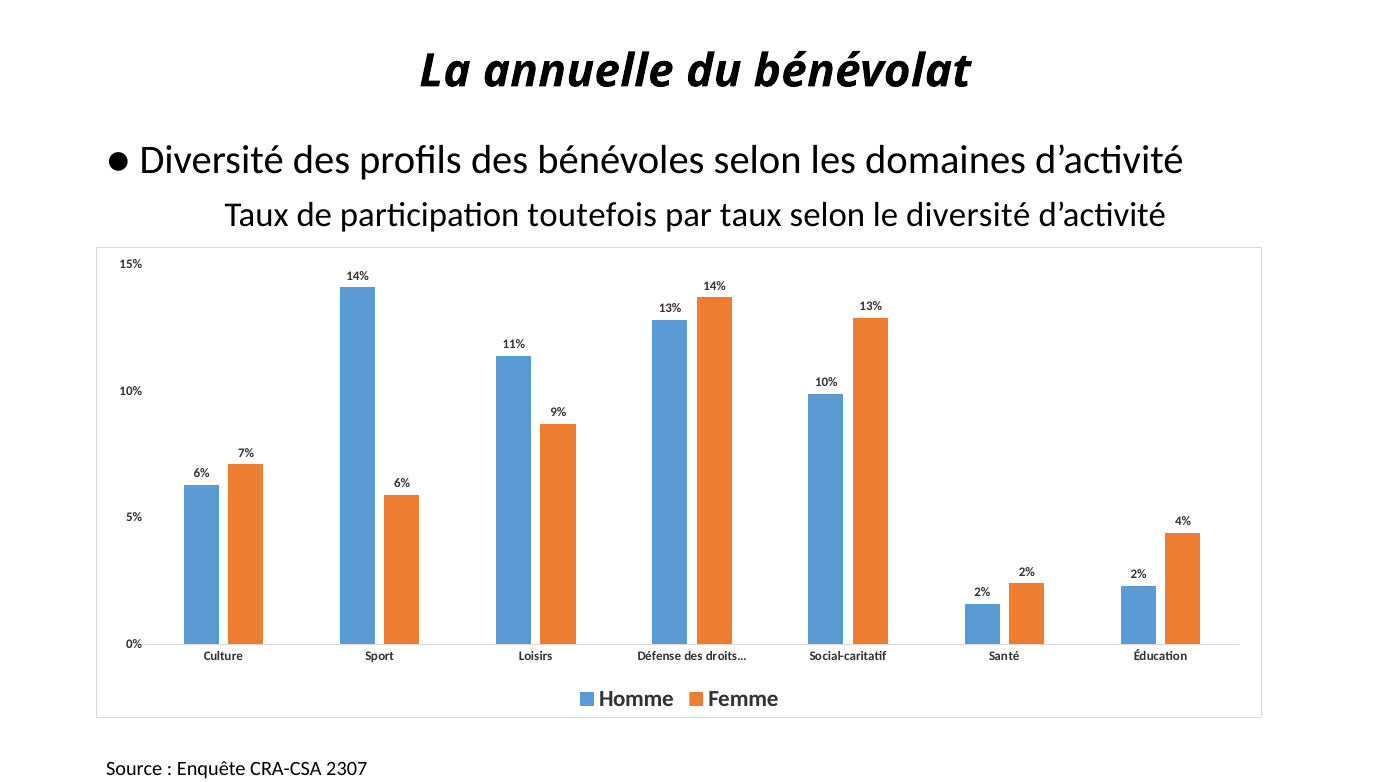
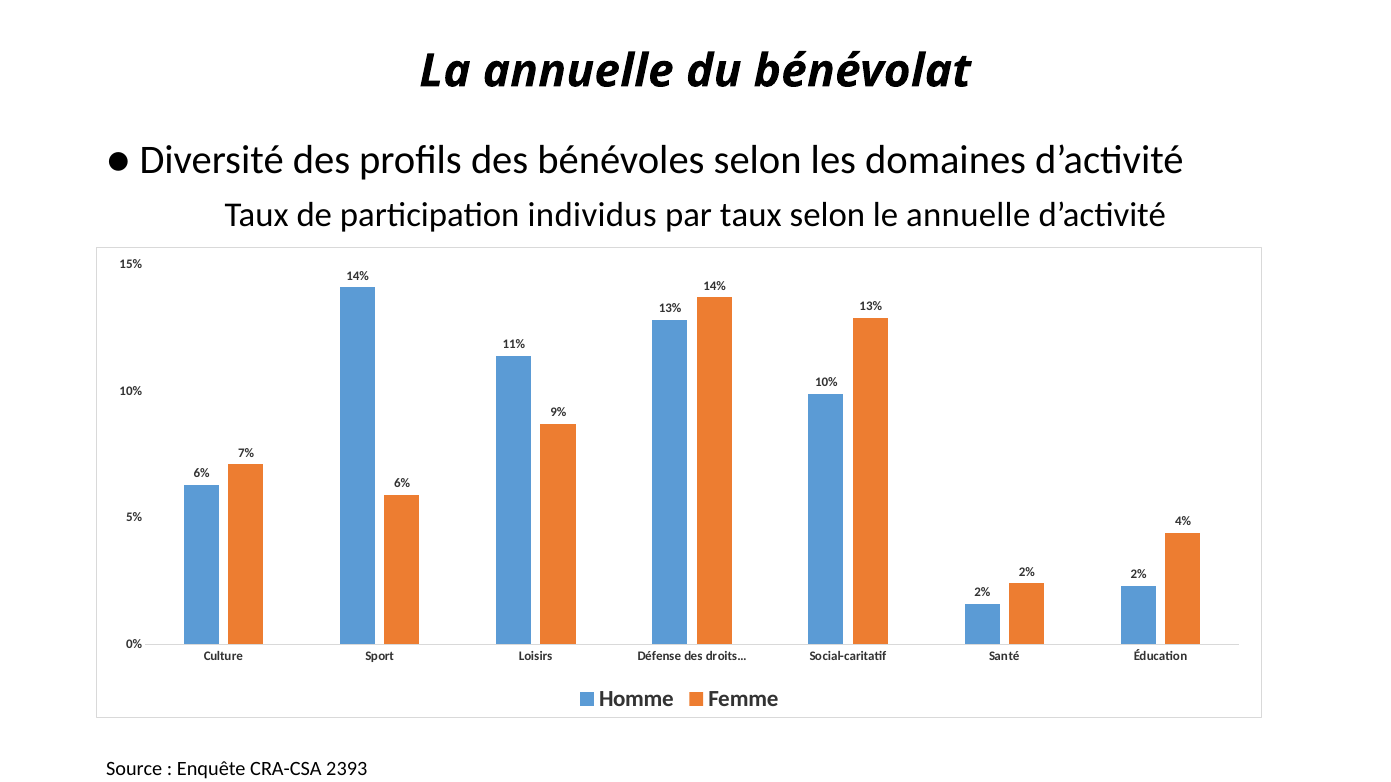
toutefois: toutefois -> individus (592, 215)
le diversité: diversité -> annuelle (968, 215)
2307: 2307 -> 2393 (347, 770)
